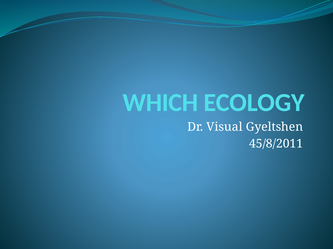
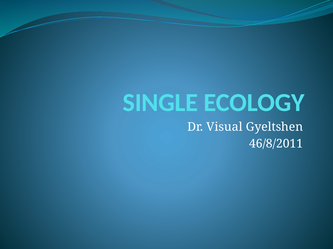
WHICH: WHICH -> SINGLE (160, 103)
45/8/2011: 45/8/2011 -> 46/8/2011 (276, 144)
